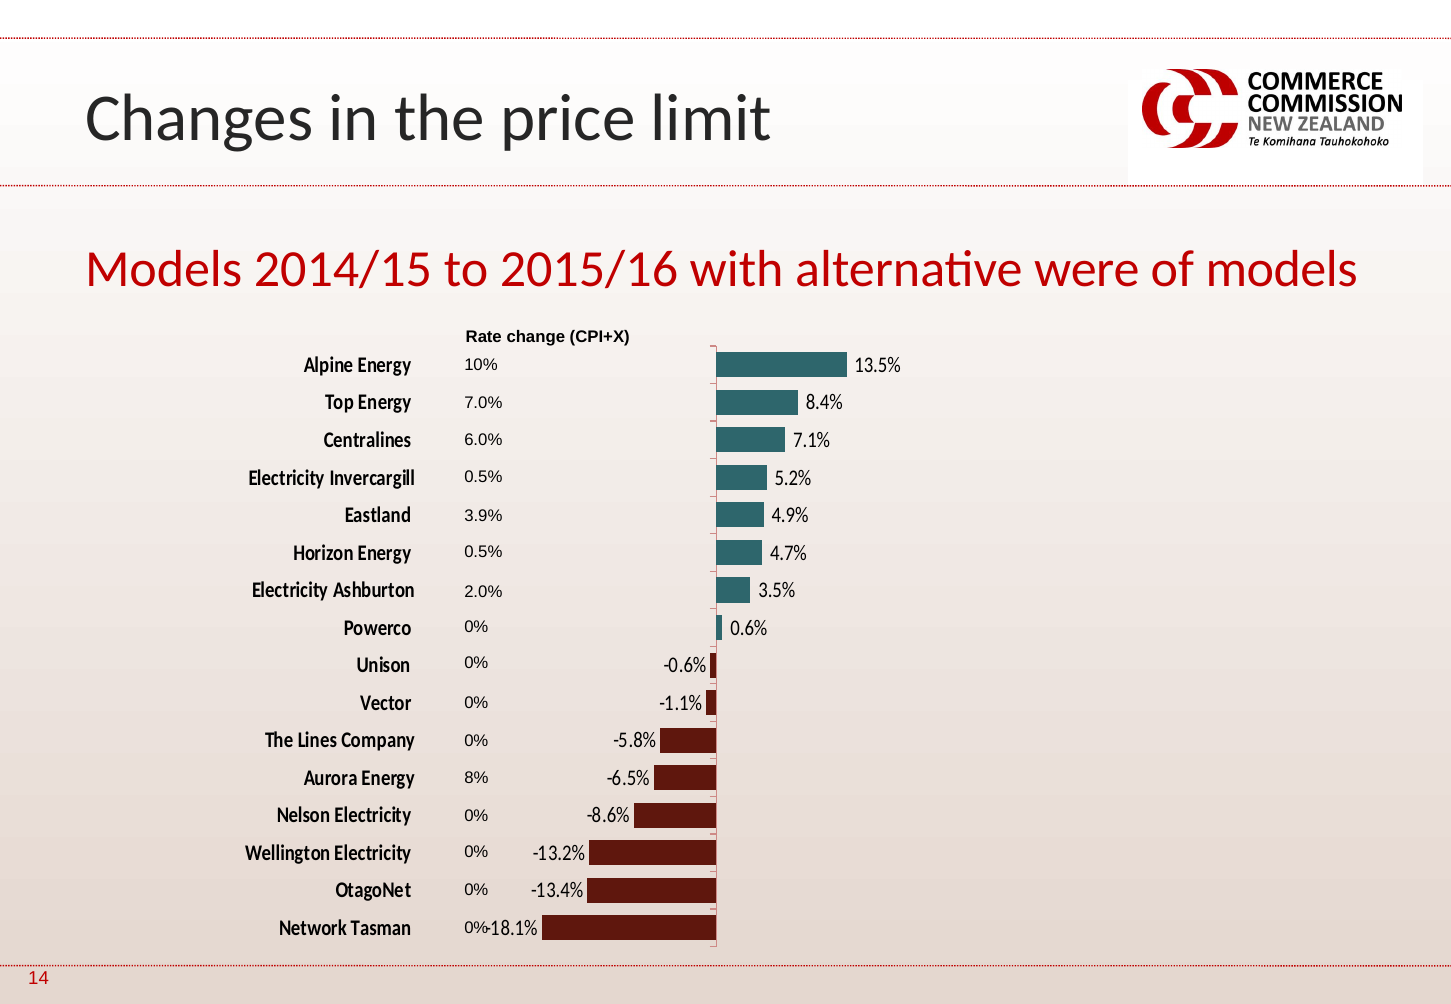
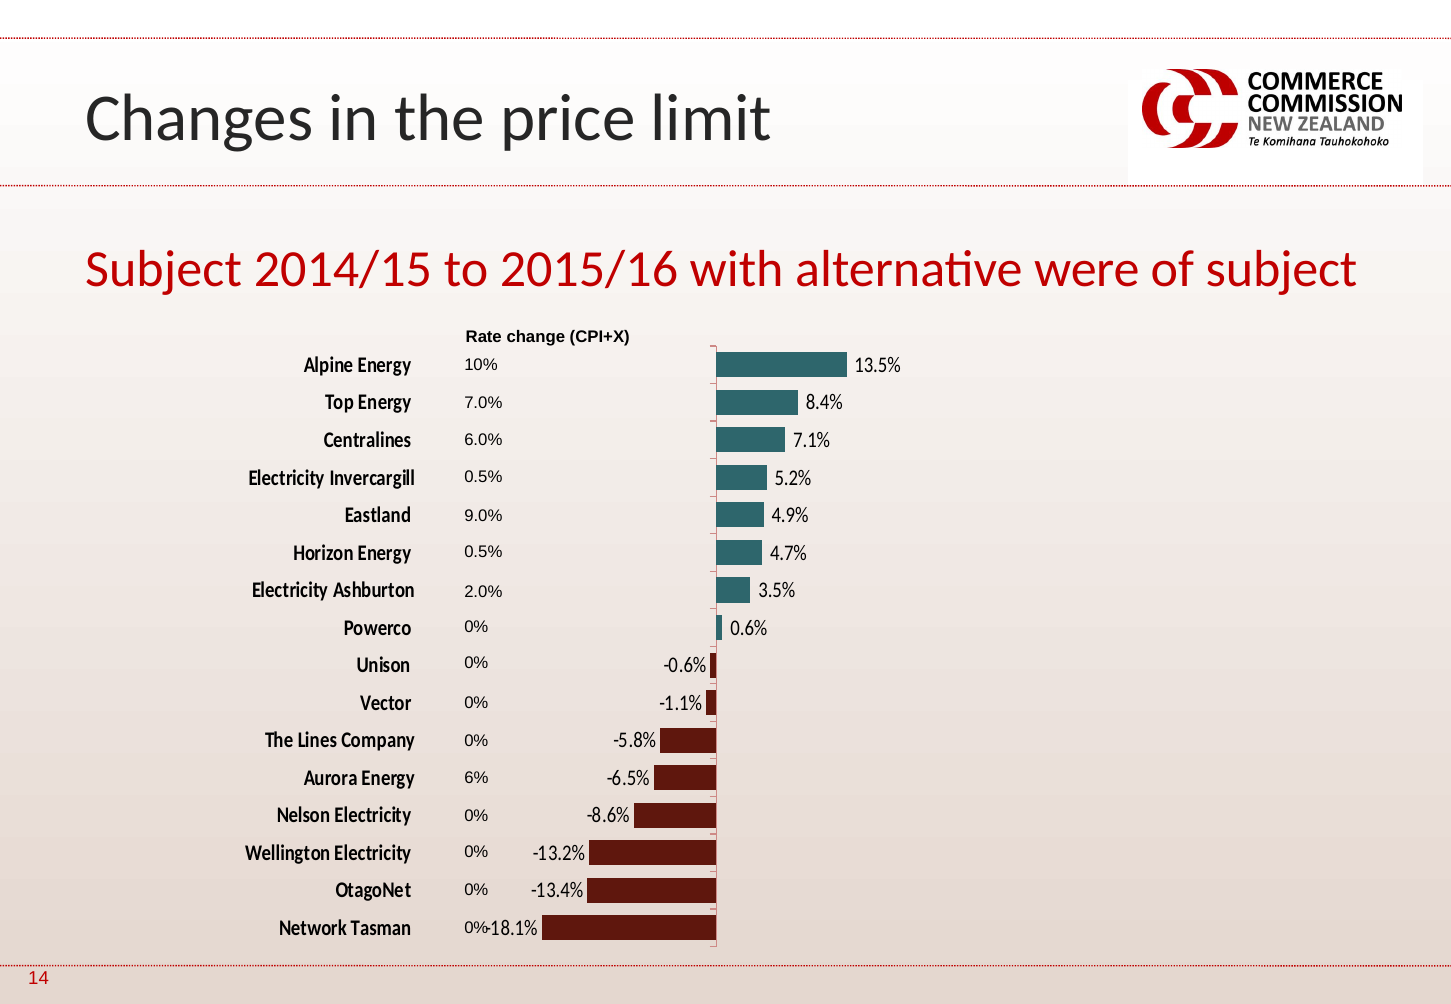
Models: Models -> Subject (163, 270)
of models: models -> subject (1281, 270)
3.9%: 3.9% -> 9.0% (483, 516)
8%: 8% -> 6% (476, 778)
